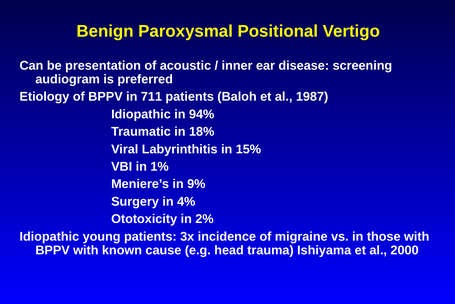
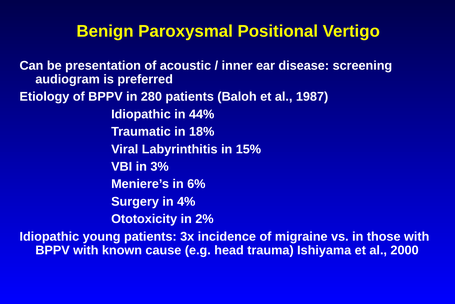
711: 711 -> 280 (151, 97)
94%: 94% -> 44% (202, 114)
1%: 1% -> 3% (160, 166)
9%: 9% -> 6% (196, 184)
